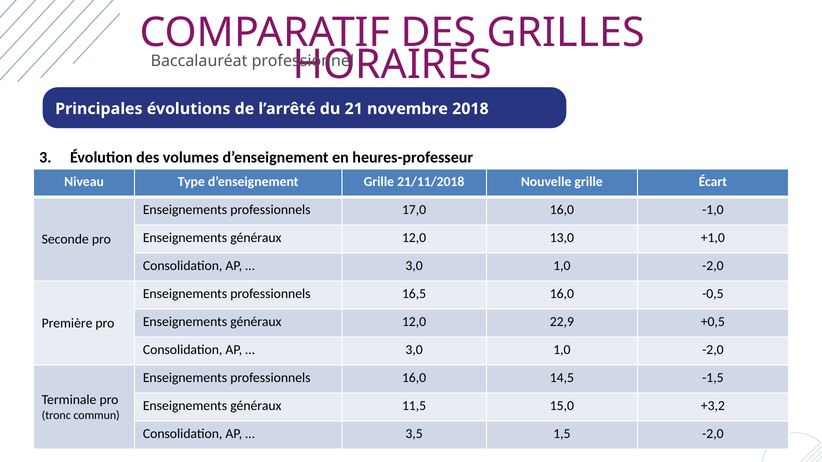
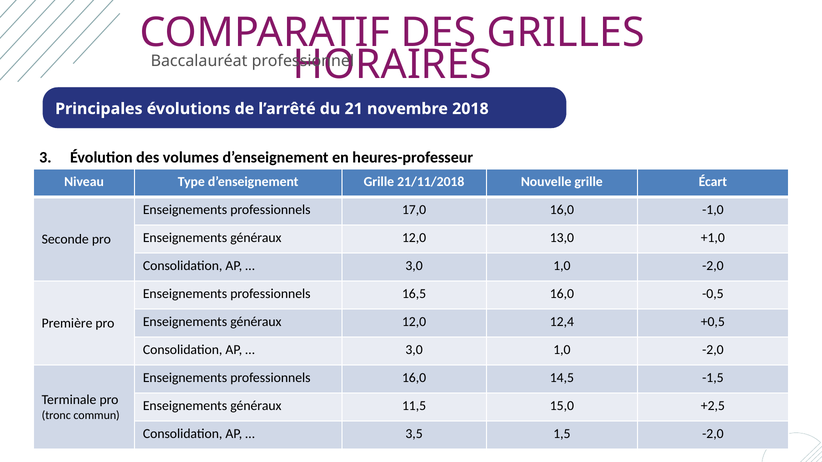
22,9: 22,9 -> 12,4 (562, 322)
+3,2: +3,2 -> +2,5 (713, 406)
